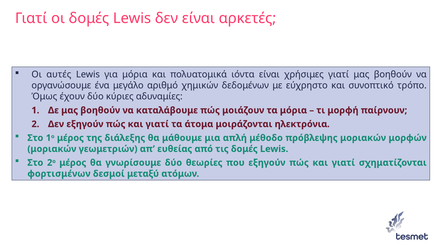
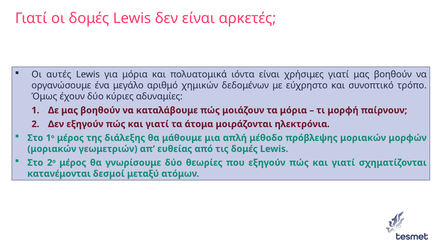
φορτισμένων: φορτισμένων -> κατανέμονται (59, 174)
